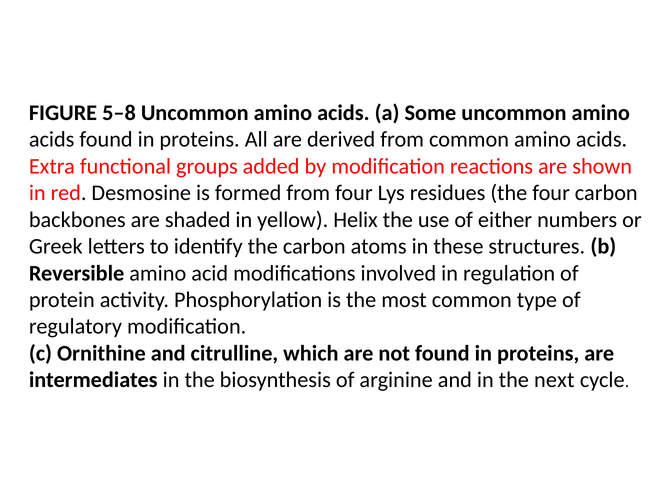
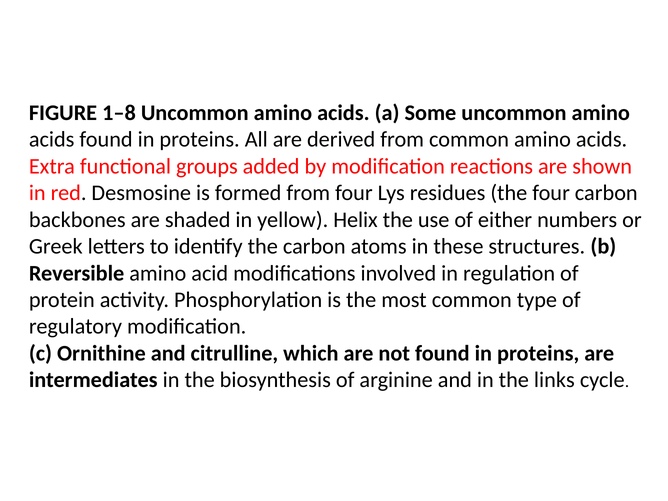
5–8: 5–8 -> 1–8 (119, 113)
next: next -> links (554, 380)
